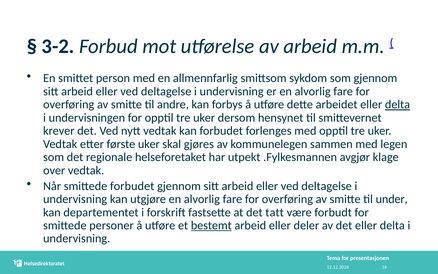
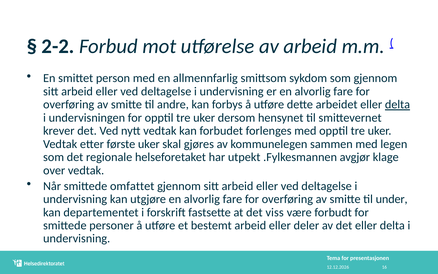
3-2: 3-2 -> 2-2 (58, 46)
smittede forbudet: forbudet -> omfattet (132, 186)
tatt: tatt -> viss (275, 212)
bestemt underline: present -> none (211, 225)
